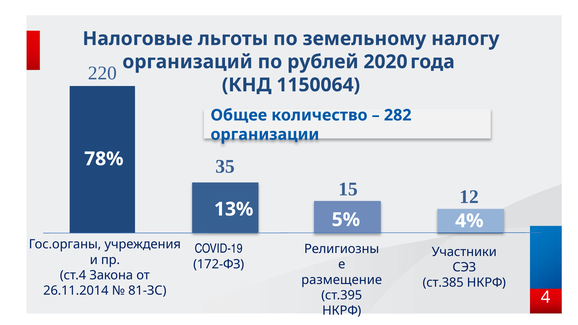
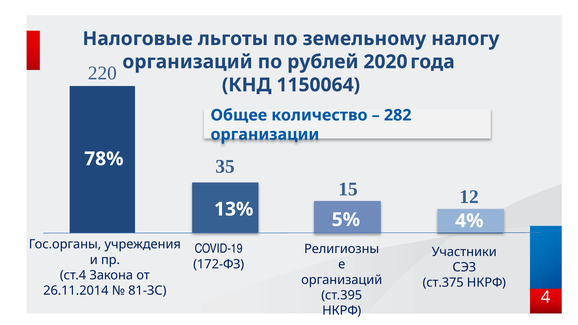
размещение: размещение -> организаций (342, 280)
ст.385: ст.385 -> ст.375 (443, 283)
